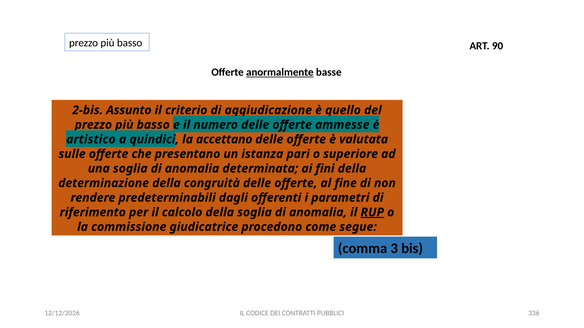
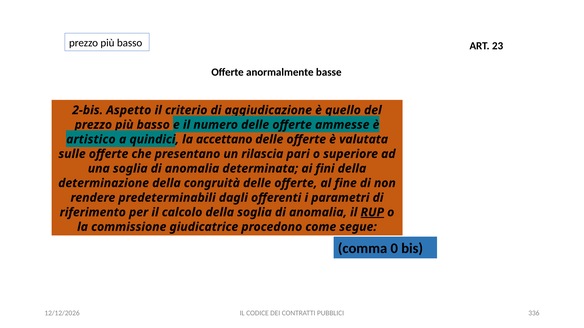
90: 90 -> 23 (498, 46)
anormalmente underline: present -> none (280, 72)
Assunto: Assunto -> Aspetto (129, 110)
istanza: istanza -> rilascia (262, 154)
3: 3 -> 0 (394, 249)
